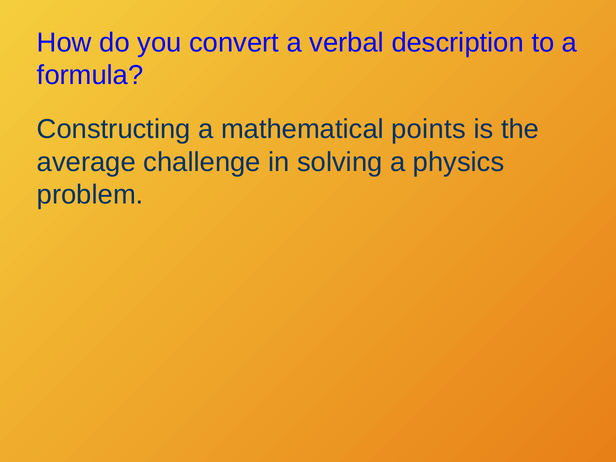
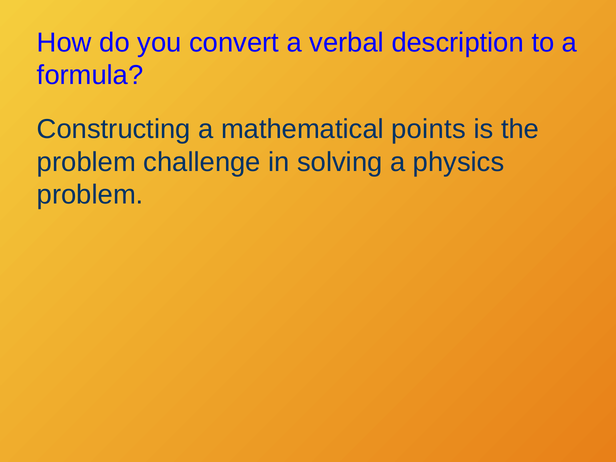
average: average -> problem (86, 162)
